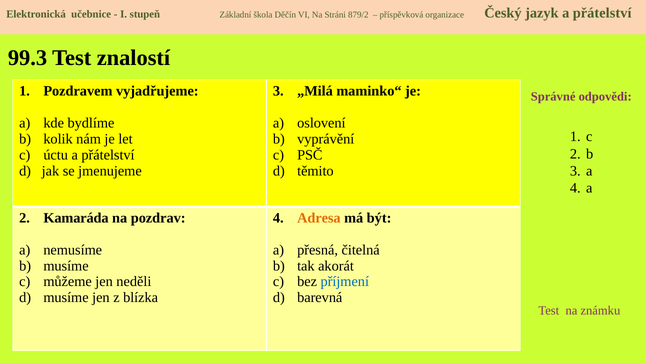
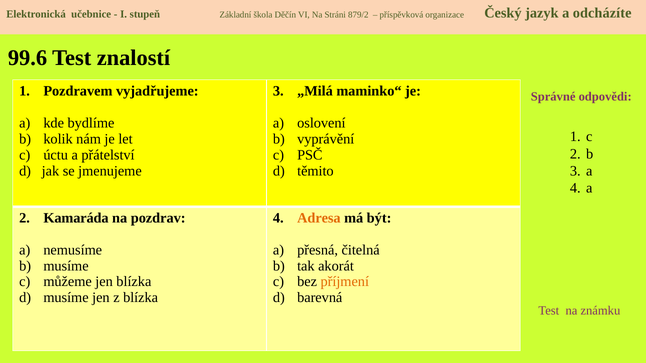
jazyk a přátelství: přátelství -> odcházíte (602, 13)
99.3: 99.3 -> 99.6 (27, 58)
jen neděli: neděli -> blízka (134, 282)
příjmení colour: blue -> orange (345, 282)
